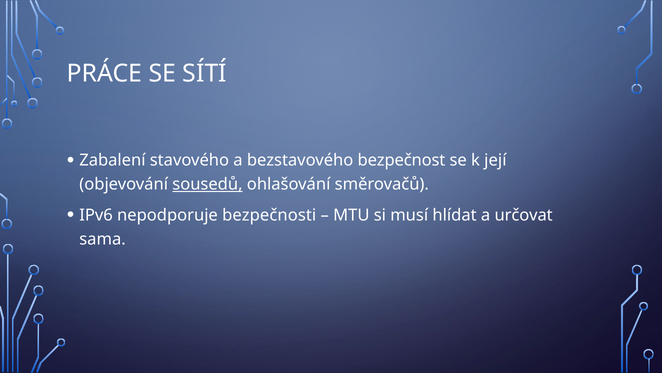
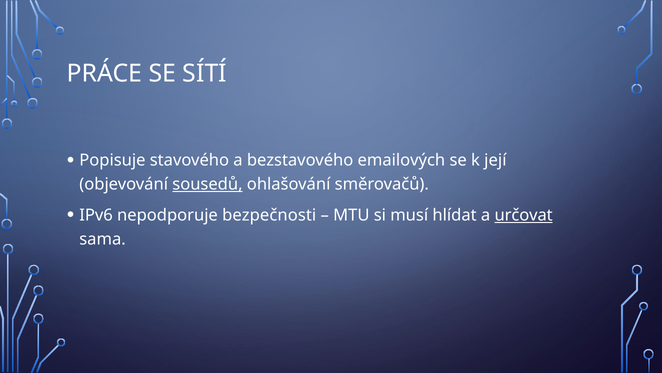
Zabalení: Zabalení -> Popisuje (112, 160)
bezpečnost: bezpečnost -> emailových (401, 160)
určovat underline: none -> present (524, 215)
